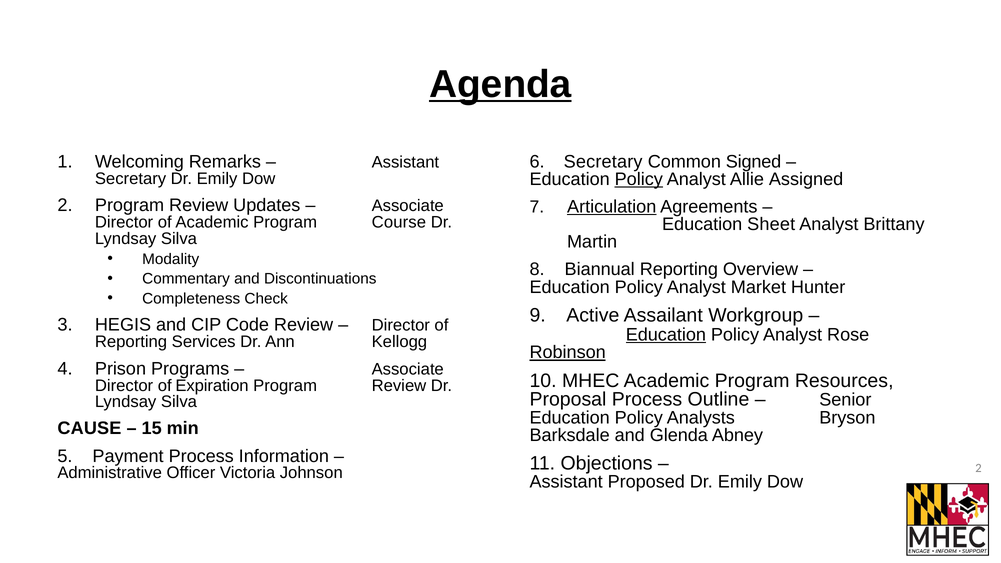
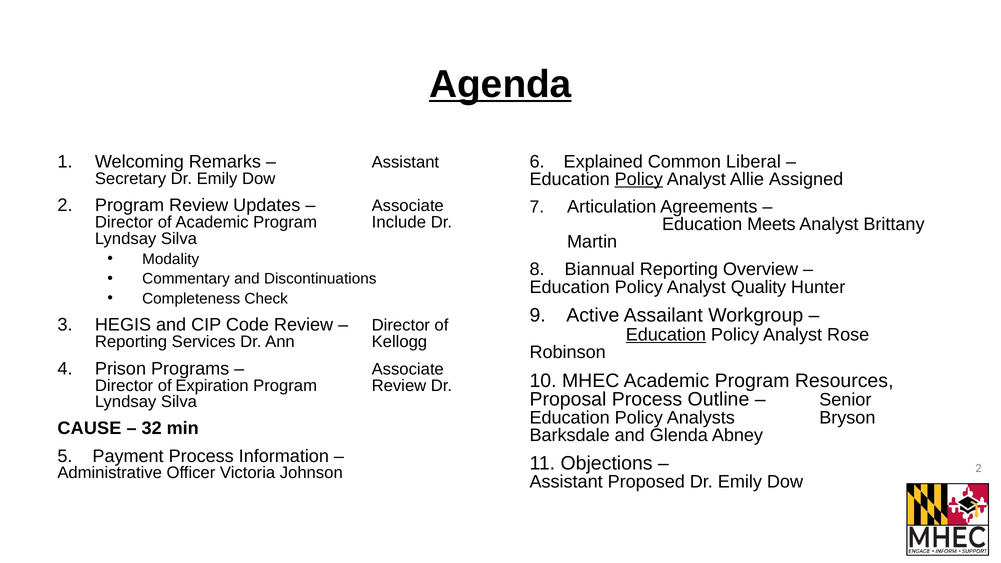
6 Secretary: Secretary -> Explained (603, 162)
Signed: Signed -> Liberal (753, 162)
Articulation underline: present -> none (612, 207)
Course: Course -> Include (399, 222)
Sheet: Sheet -> Meets (771, 224)
Market: Market -> Quality (759, 287)
Robinson underline: present -> none (568, 352)
15: 15 -> 32 (152, 429)
